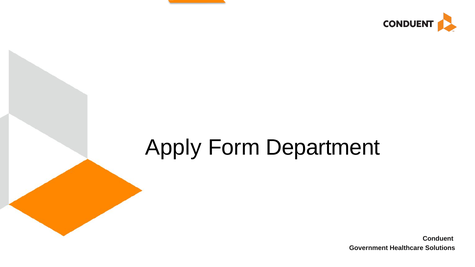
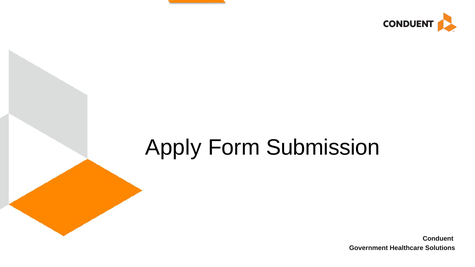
Department: Department -> Submission (323, 148)
